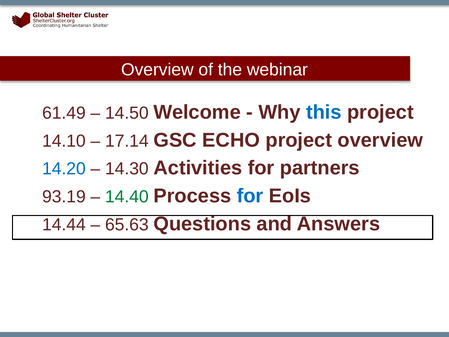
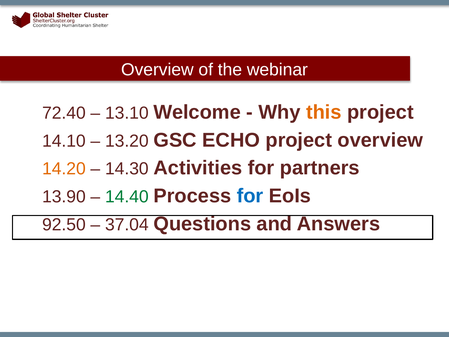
61.49: 61.49 -> 72.40 (64, 113)
14.50: 14.50 -> 13.10 (127, 113)
this colour: blue -> orange (324, 112)
17.14: 17.14 -> 13.20 (127, 141)
14.20 colour: blue -> orange (64, 169)
93.19: 93.19 -> 13.90 (64, 197)
14.44: 14.44 -> 92.50 (64, 225)
65.63: 65.63 -> 37.04 (127, 225)
